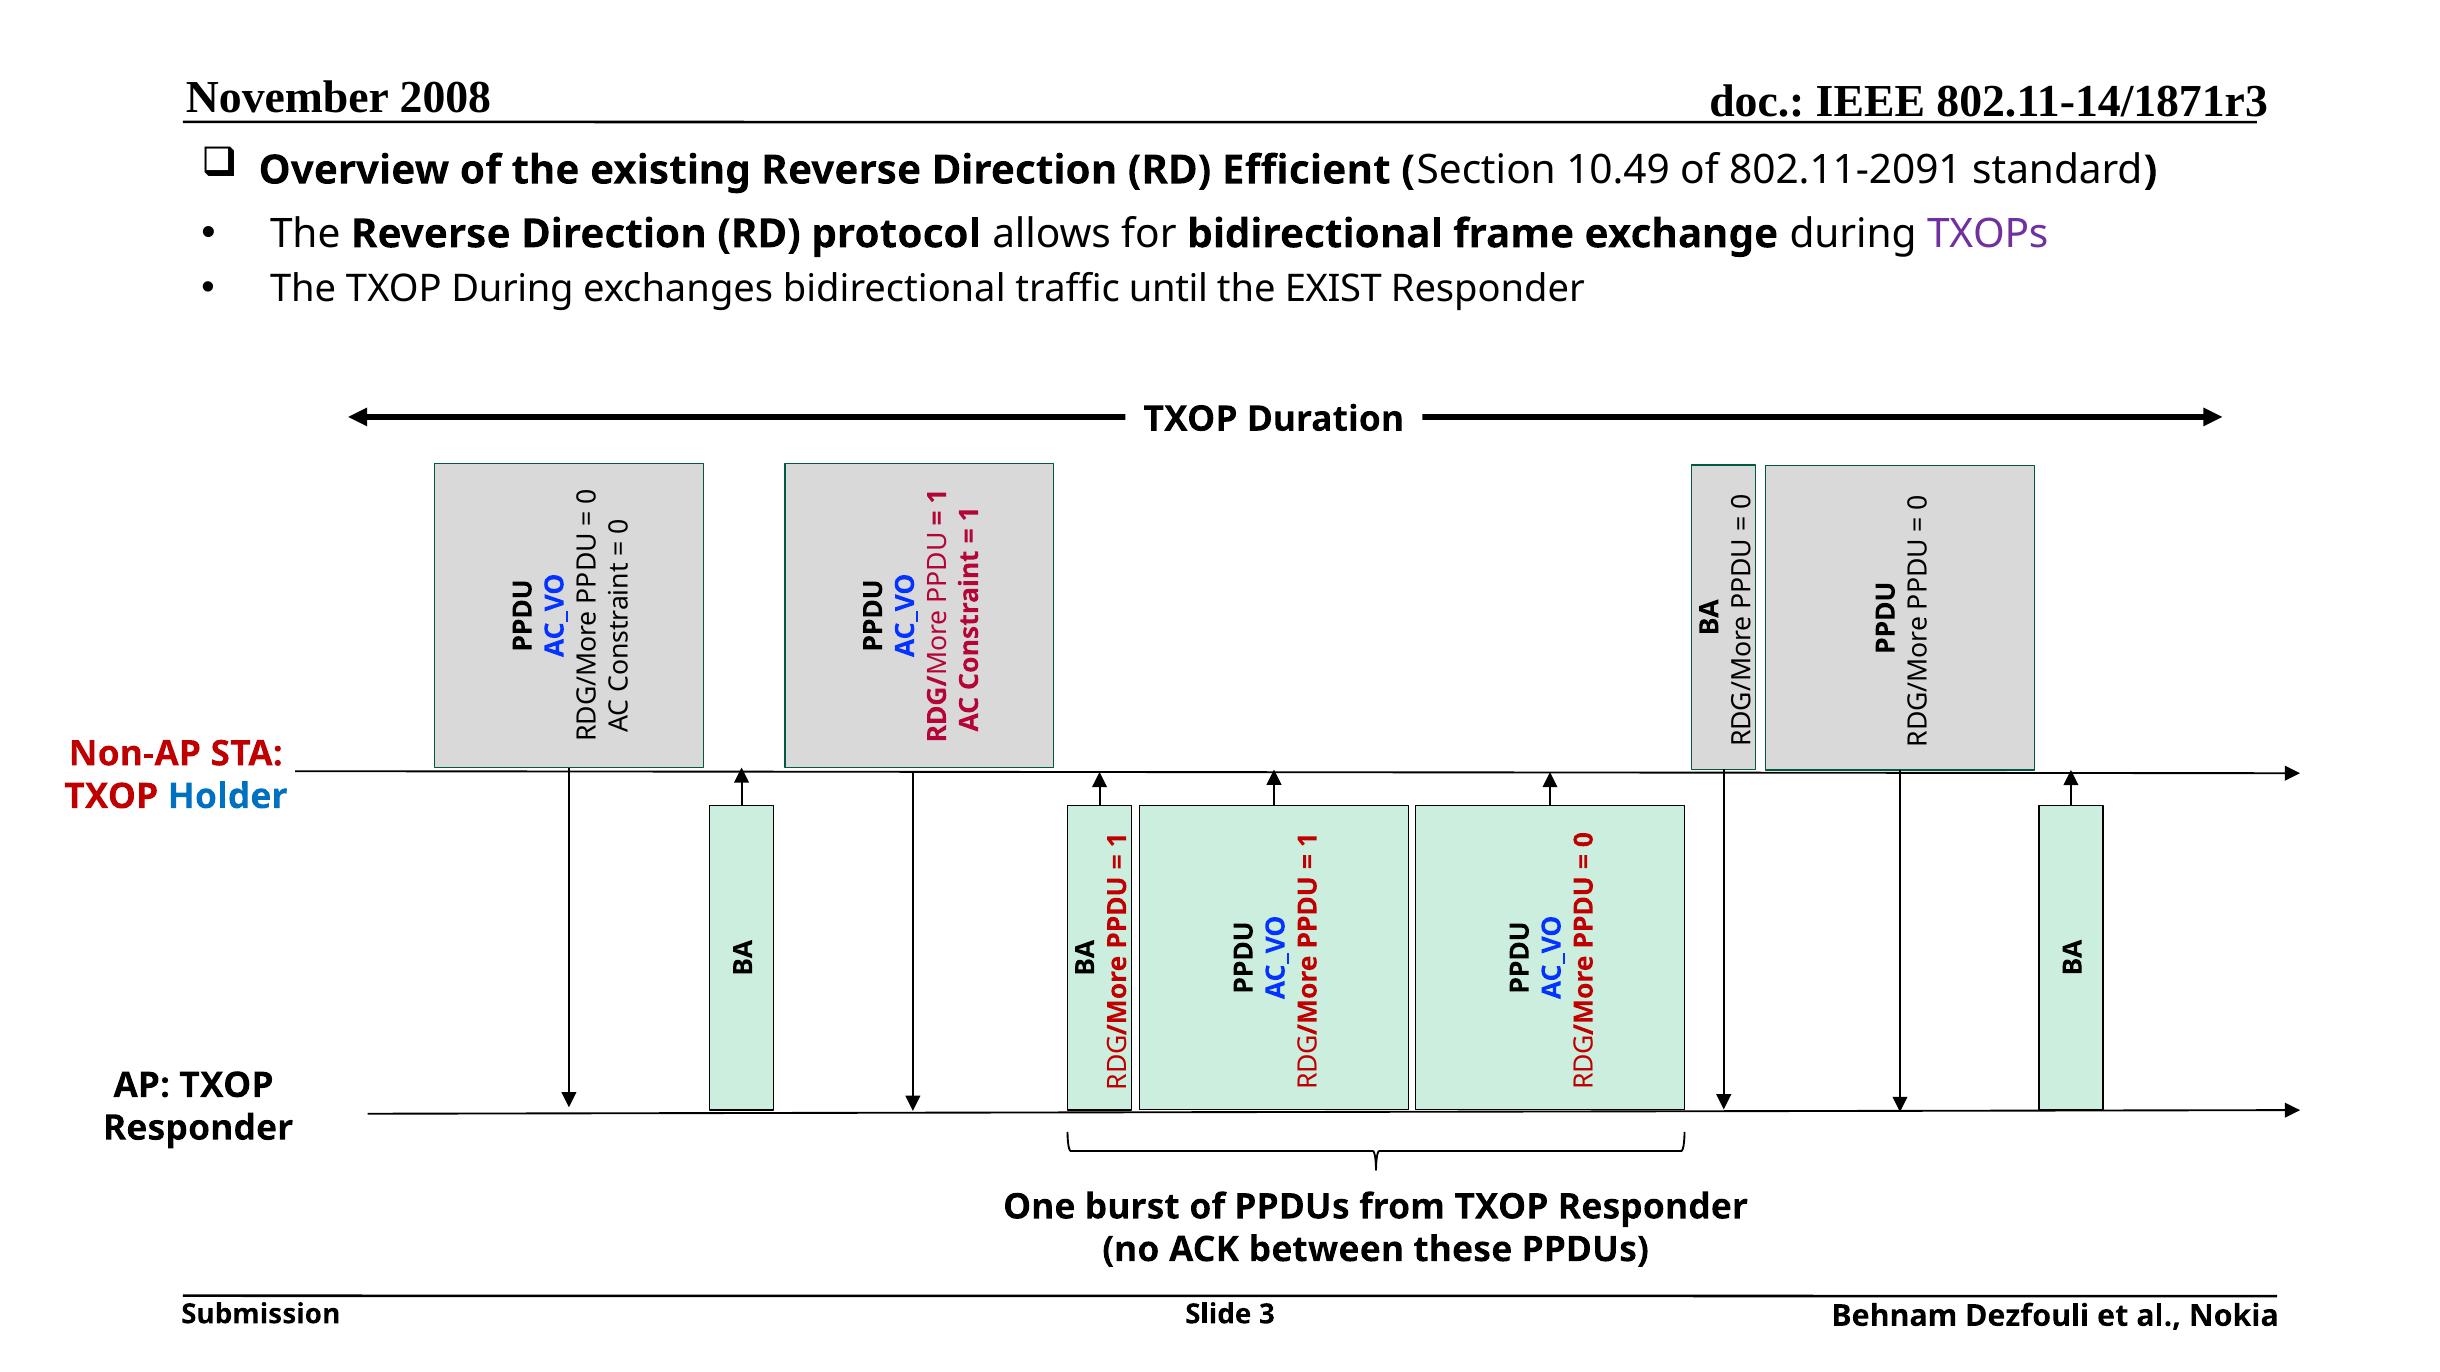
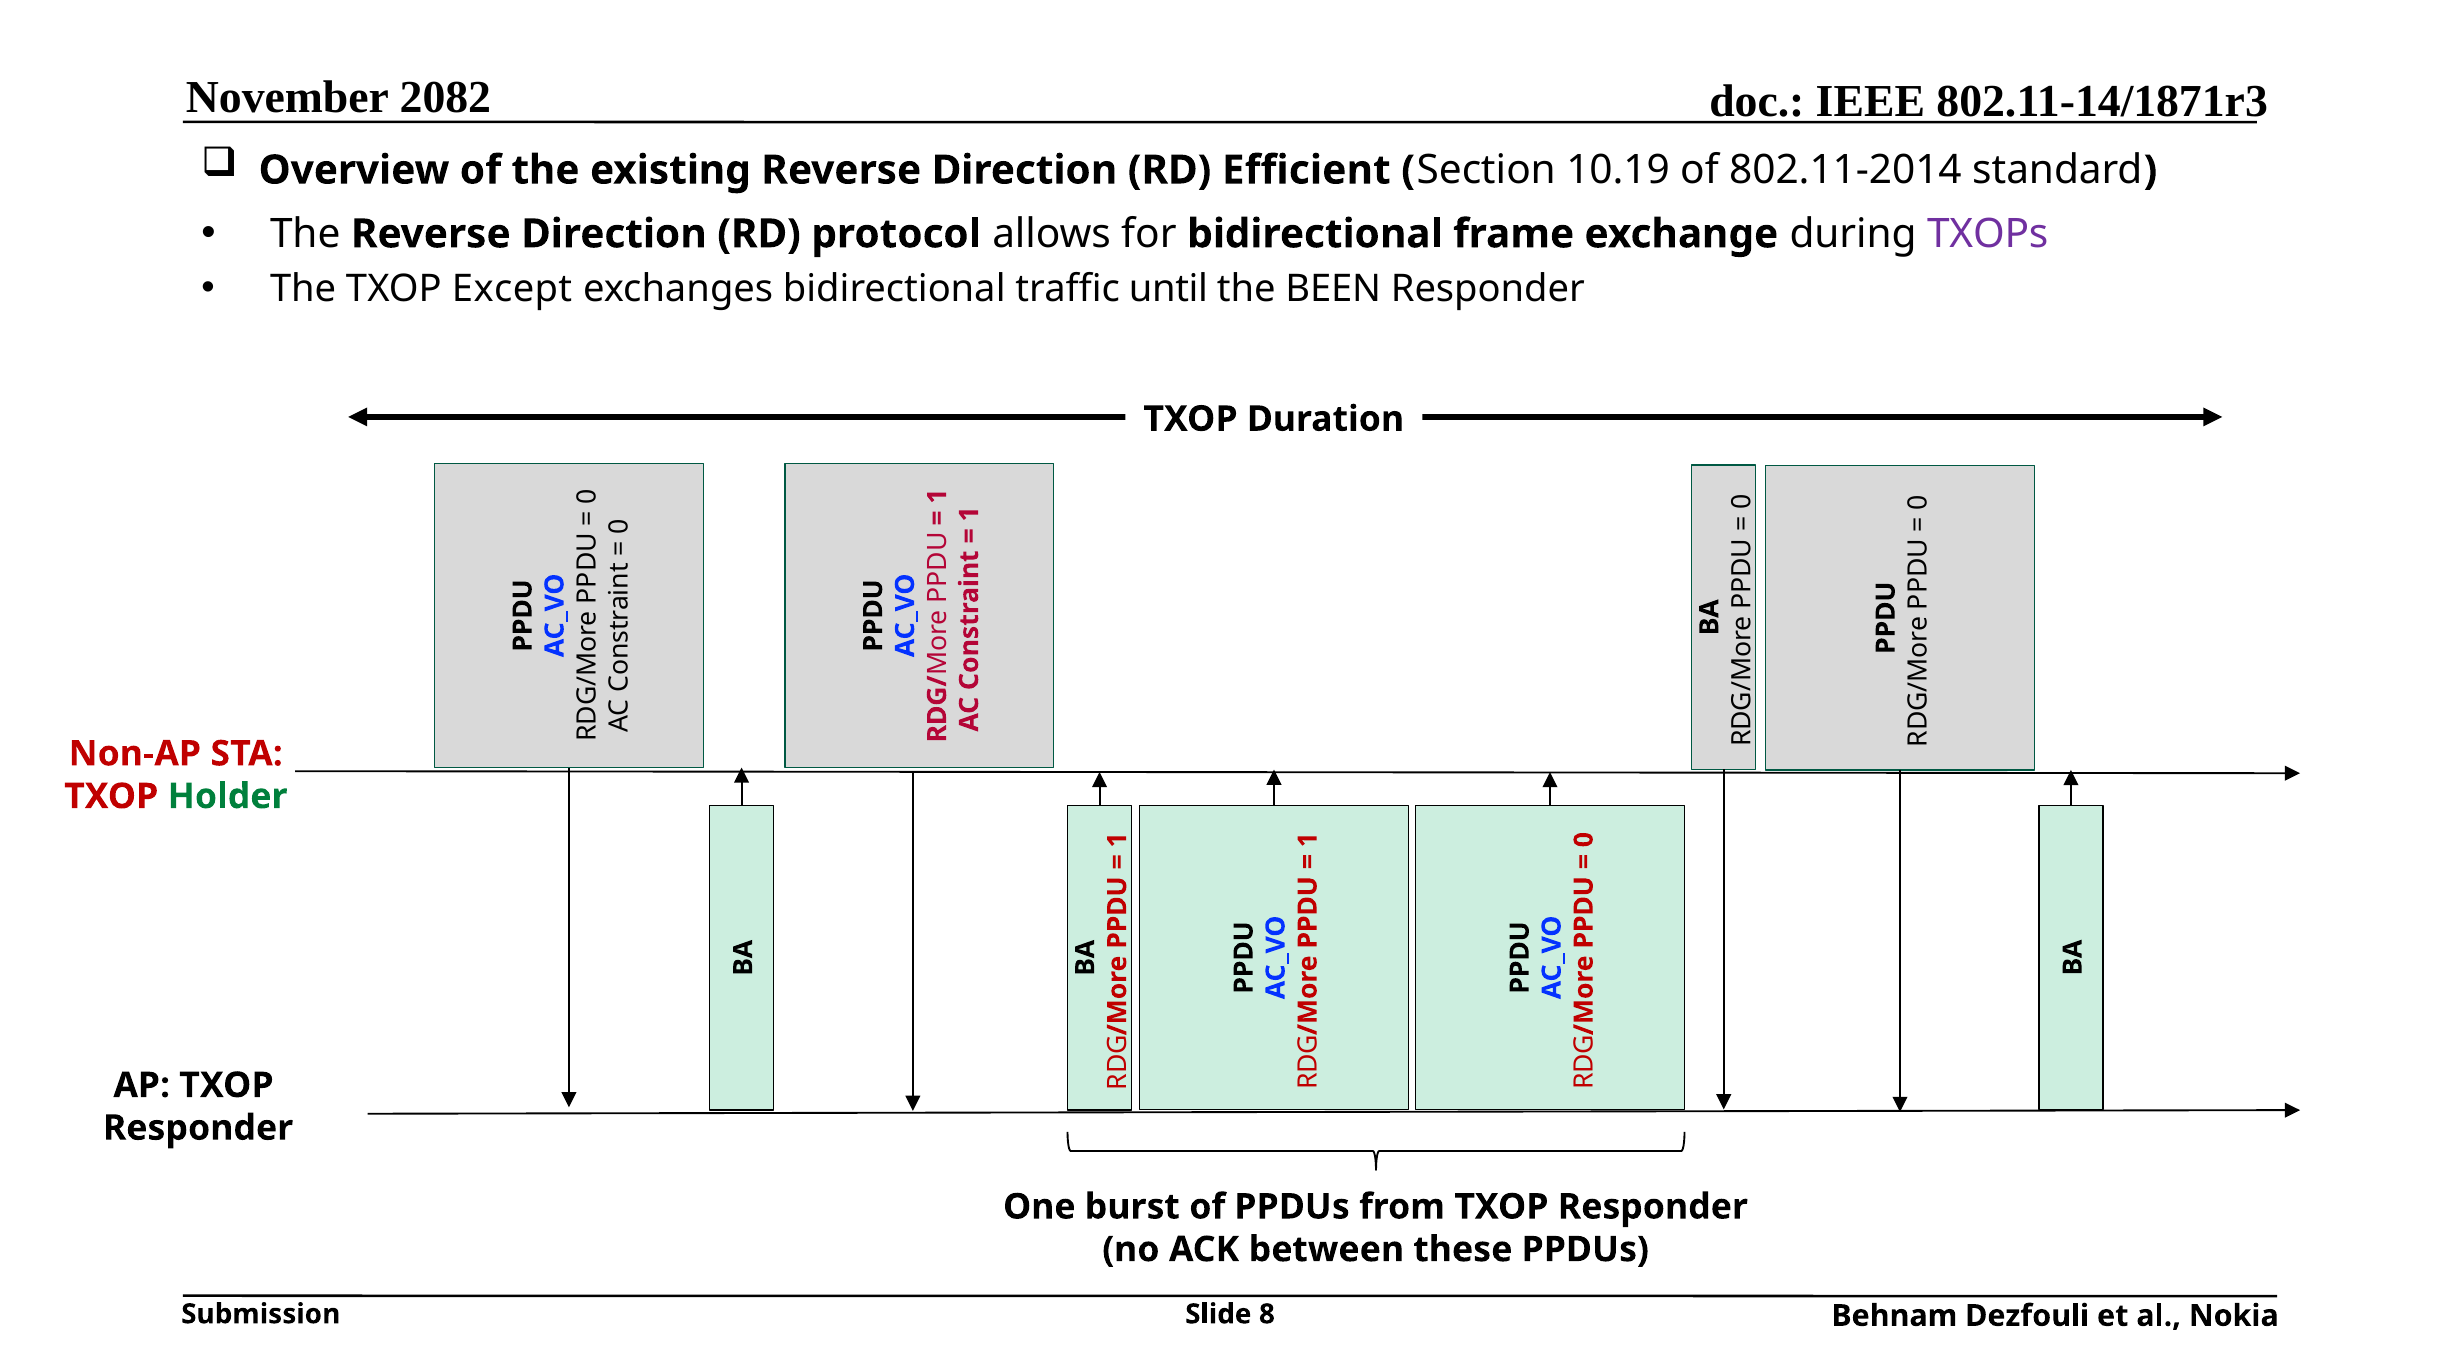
2008: 2008 -> 2082 (445, 97)
10.49: 10.49 -> 10.19 (1618, 170)
802.11-2091: 802.11-2091 -> 802.11-2014 (1845, 170)
TXOP During: During -> Except (512, 289)
EXIST: EXIST -> BEEN (1333, 289)
Holder colour: blue -> green (228, 797)
3: 3 -> 8 (1267, 1315)
